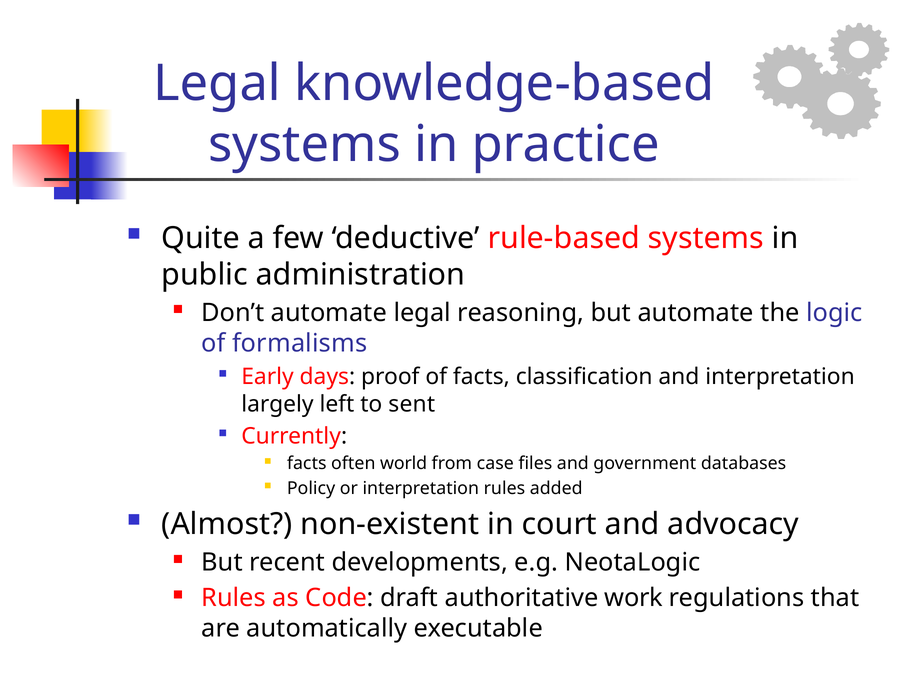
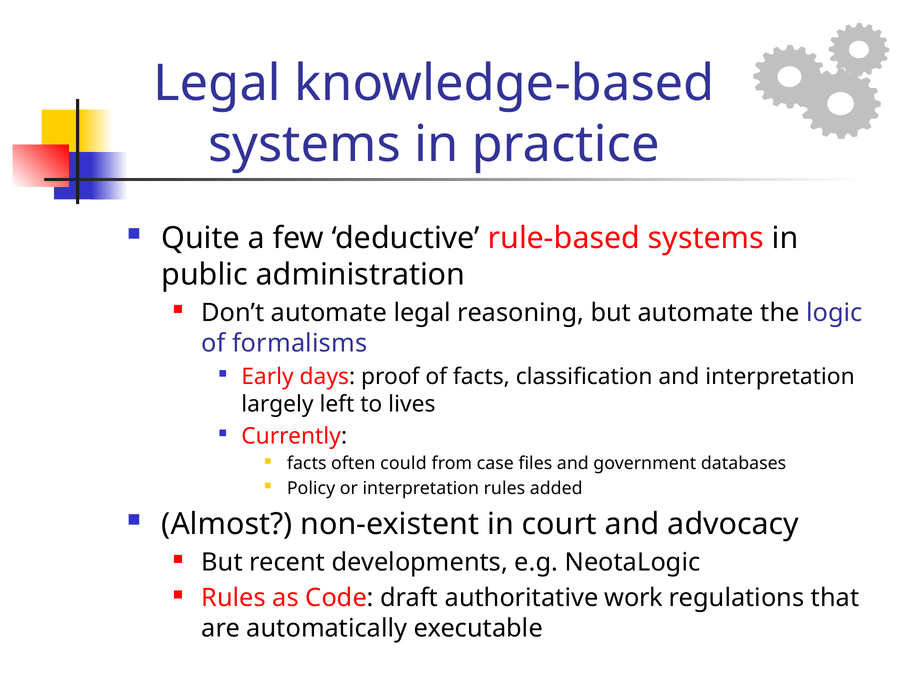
sent: sent -> lives (412, 404)
world: world -> could (403, 463)
